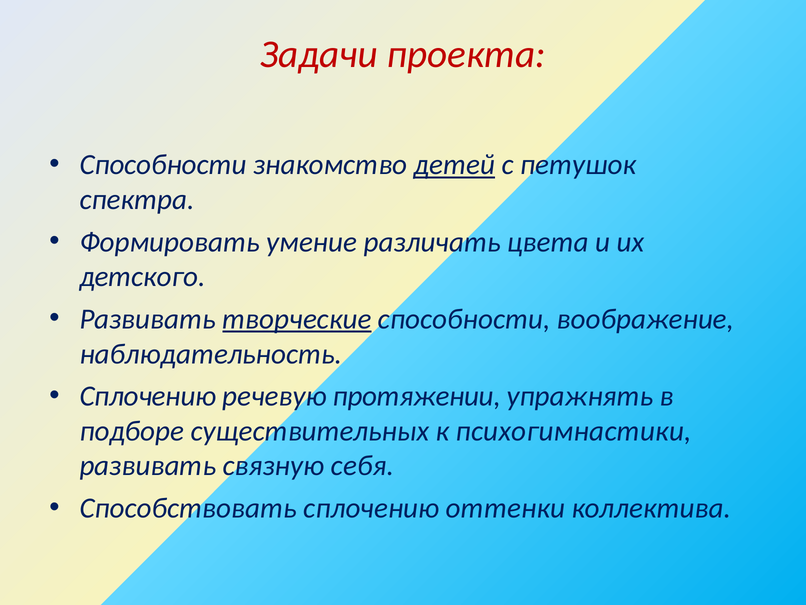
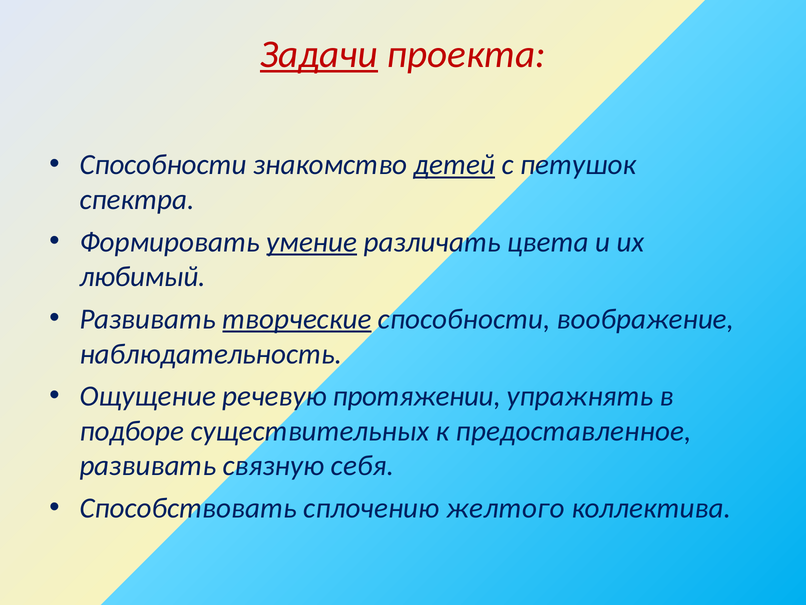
Задачи underline: none -> present (319, 54)
умение underline: none -> present (312, 242)
детского: детского -> любимый (143, 277)
Сплочению: Сплочению -> Ощущение (148, 396)
психогимнастики: психогимнастики -> предоставленное (574, 431)
оттенки: оттенки -> желтого (505, 508)
